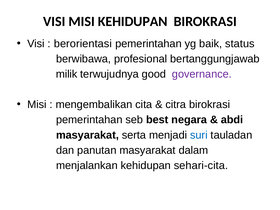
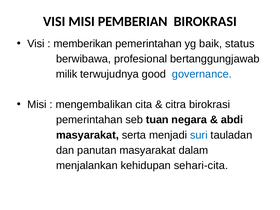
MISI KEHIDUPAN: KEHIDUPAN -> PEMBERIAN (133, 22)
berorientasi: berorientasi -> memberikan (83, 44)
governance colour: purple -> blue (202, 74)
best: best -> tuan (157, 120)
